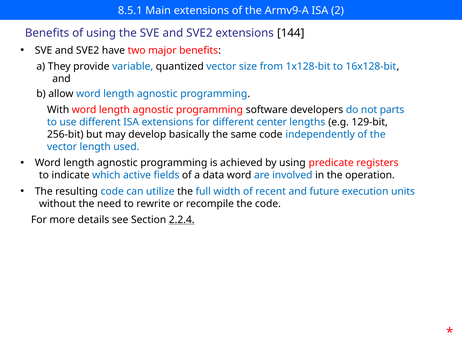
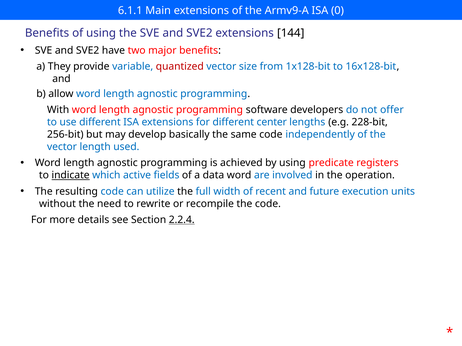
8.5.1: 8.5.1 -> 6.1.1 (130, 11)
2: 2 -> 0 (338, 11)
quantized colour: black -> red (180, 67)
parts: parts -> offer (392, 110)
129-bit: 129-bit -> 228-bit (370, 122)
indicate underline: none -> present (71, 175)
